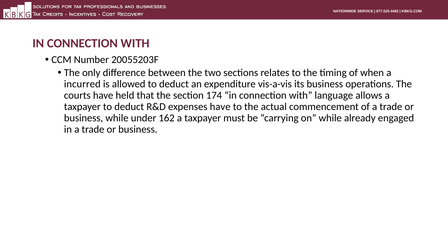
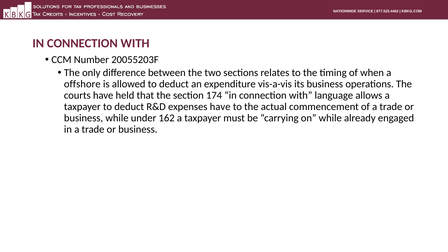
incurred: incurred -> offshore (82, 84)
